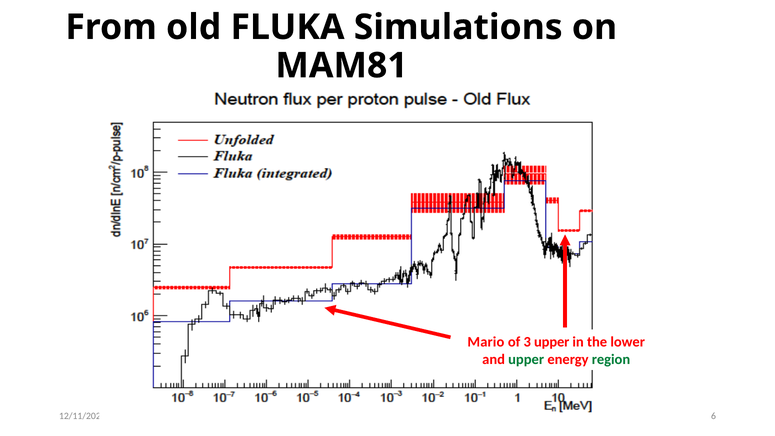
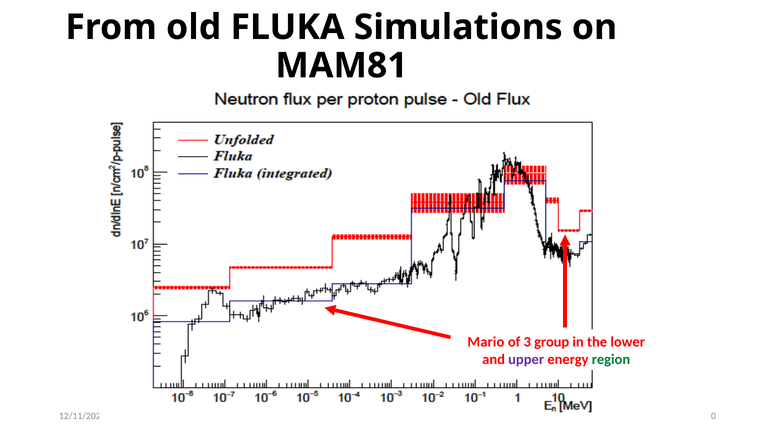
3 upper: upper -> group (552, 342)
upper colour: green -> purple (526, 359)
6: 6 -> 0 (713, 416)
